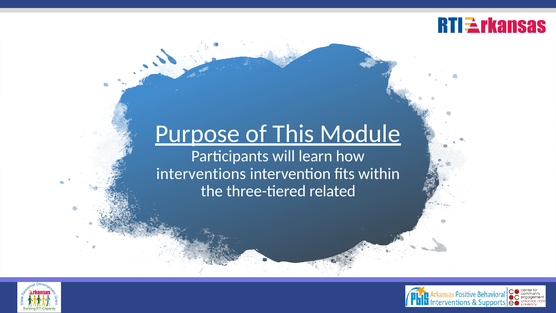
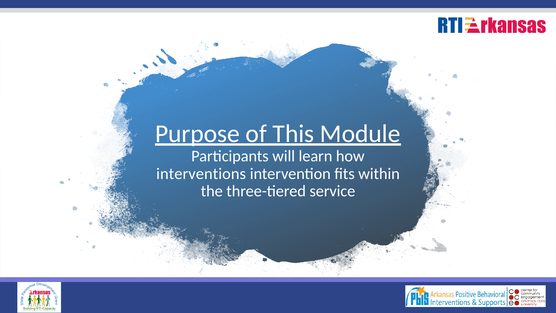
related: related -> service (332, 191)
